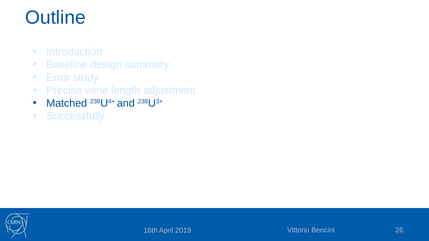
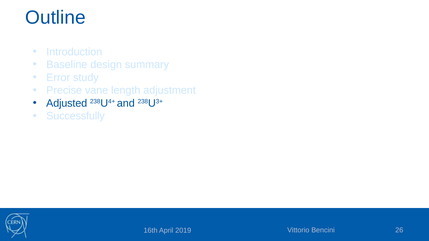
Matched: Matched -> Adjusted (67, 103)
